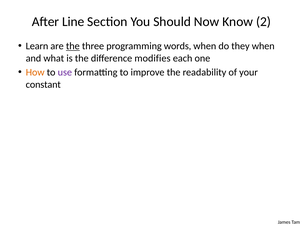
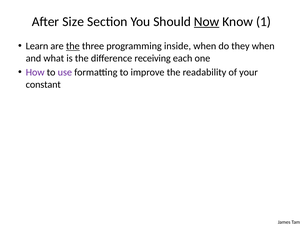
Line: Line -> Size (73, 22)
Now underline: none -> present (207, 22)
2: 2 -> 1 (263, 22)
words: words -> inside (178, 46)
modifies: modifies -> receiving (153, 58)
How colour: orange -> purple (35, 72)
